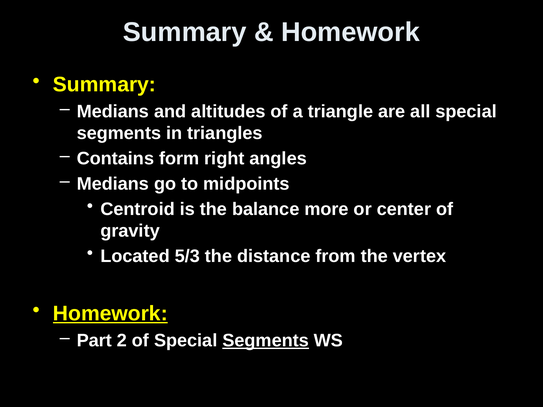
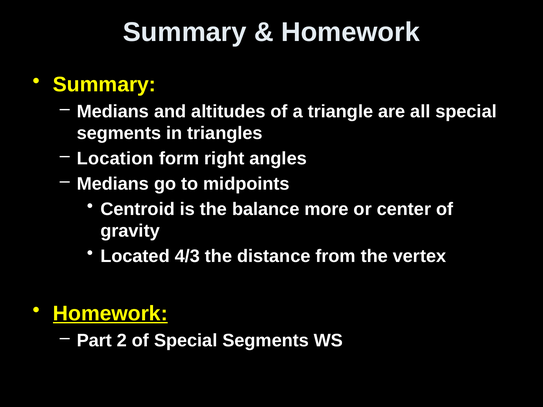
Contains: Contains -> Location (115, 159)
5/3: 5/3 -> 4/3 (187, 256)
Segments underline: present -> none (266, 341)
